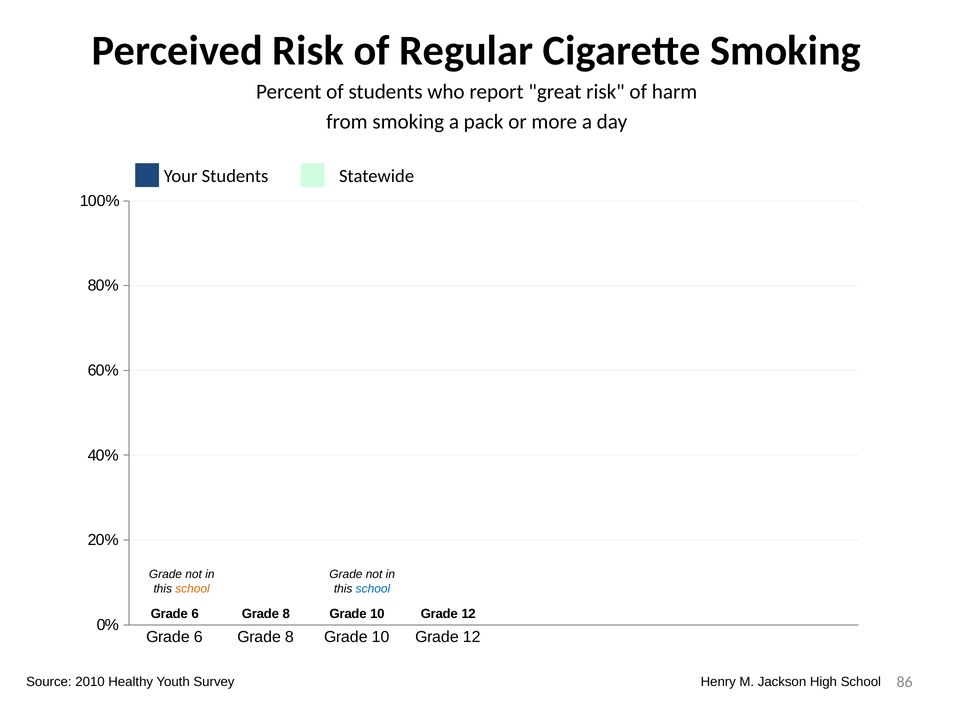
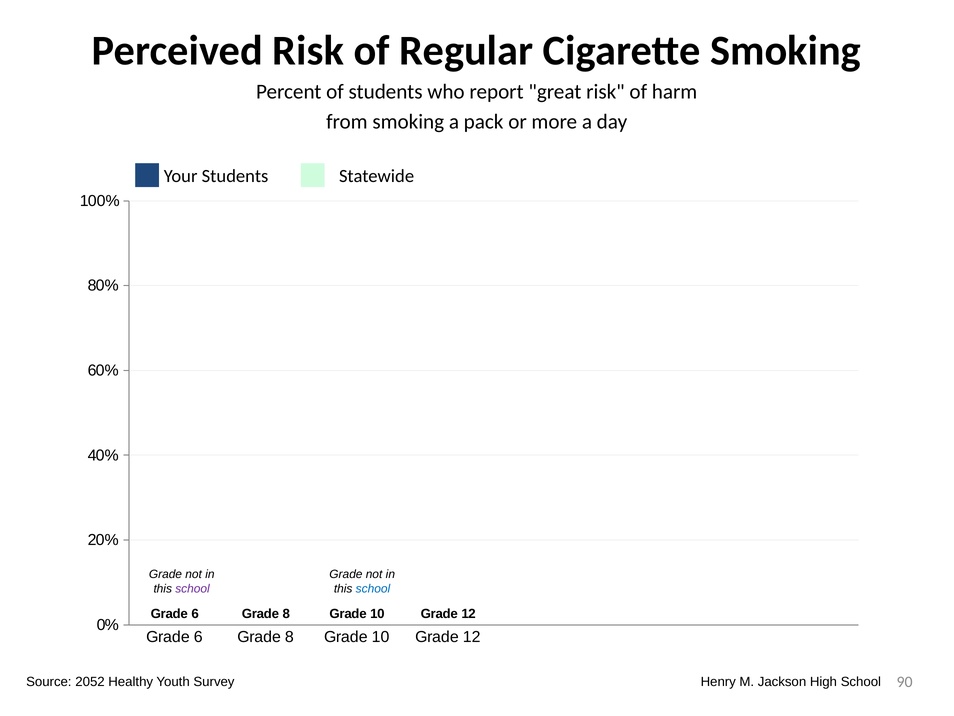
school colour: orange -> purple (193, 588)
2010: 2010 -> 2052 (90, 681)
86: 86 -> 90 (905, 682)
